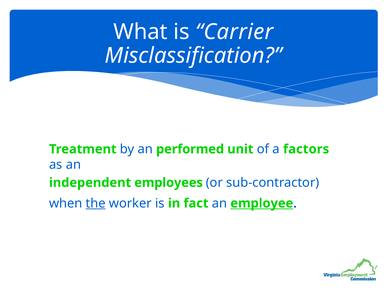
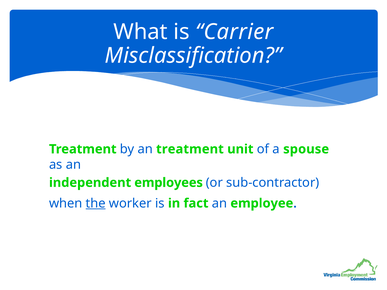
an performed: performed -> treatment (190, 149)
factors: factors -> spouse (306, 149)
employee underline: present -> none (262, 203)
